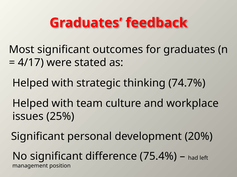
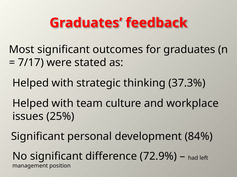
4/17: 4/17 -> 7/17 (31, 63)
74.7%: 74.7% -> 37.3% (187, 83)
20%: 20% -> 84% (199, 137)
75.4%: 75.4% -> 72.9% (158, 157)
